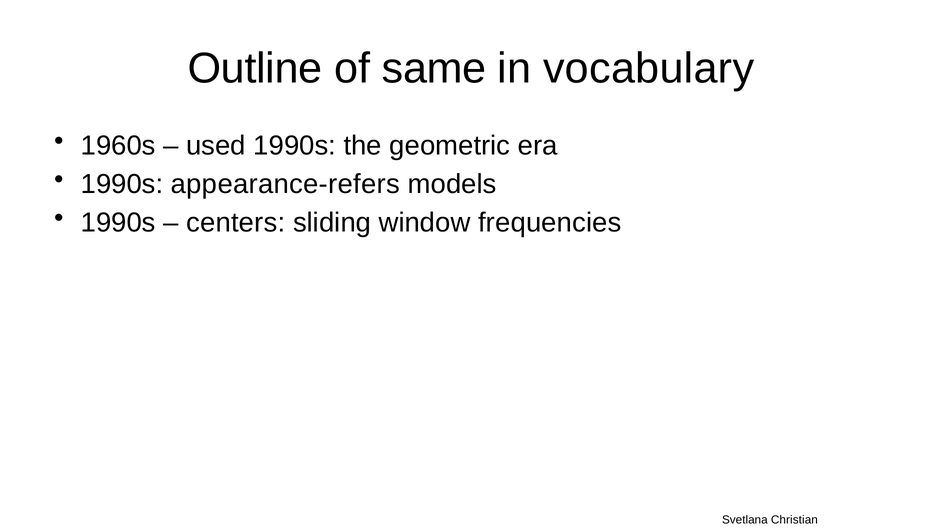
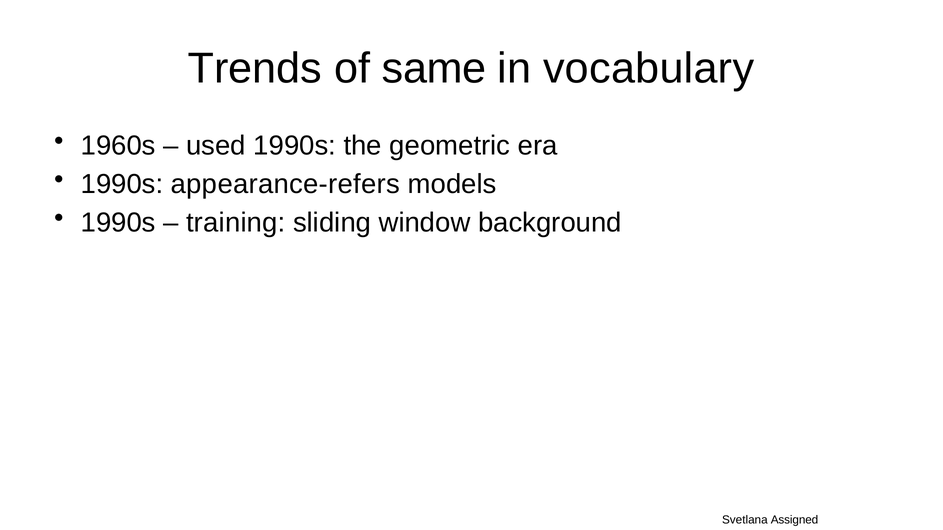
Outline: Outline -> Trends (255, 68)
centers: centers -> training (236, 223)
frequencies: frequencies -> background (550, 223)
Christian: Christian -> Assigned (795, 520)
